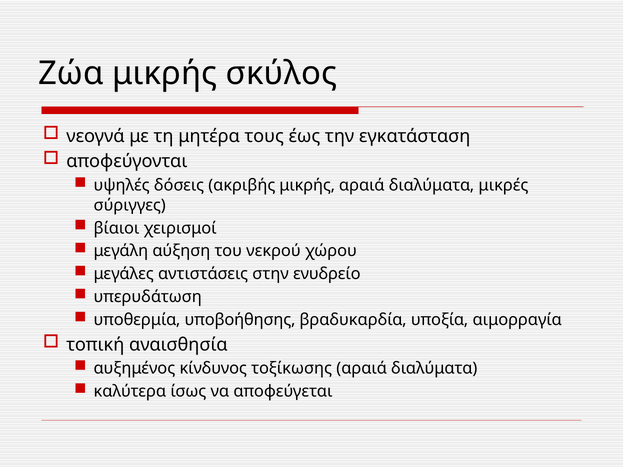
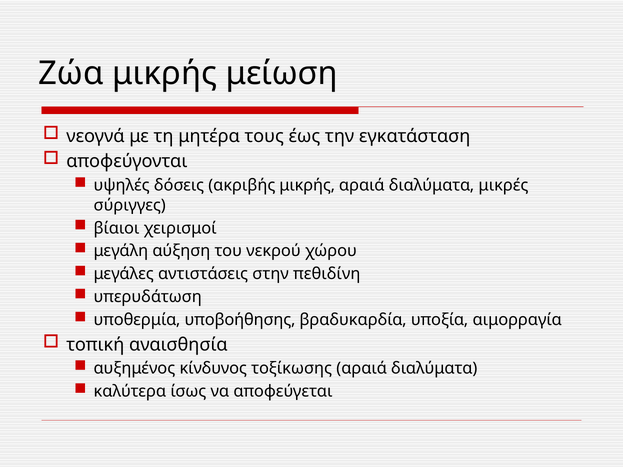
σκύλος: σκύλος -> μείωση (282, 73)
ενυδρείο: ενυδρείο -> πεθιδίνη (327, 274)
